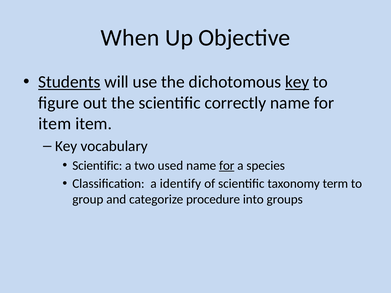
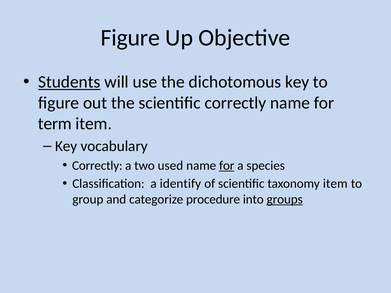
When: When -> Figure (130, 38)
key underline: present -> none (297, 82)
item: item -> term (55, 124)
Scientific: Scientific -> Correctly (97, 166)
taxonomy term: term -> item (335, 184)
groups underline: none -> present (285, 199)
